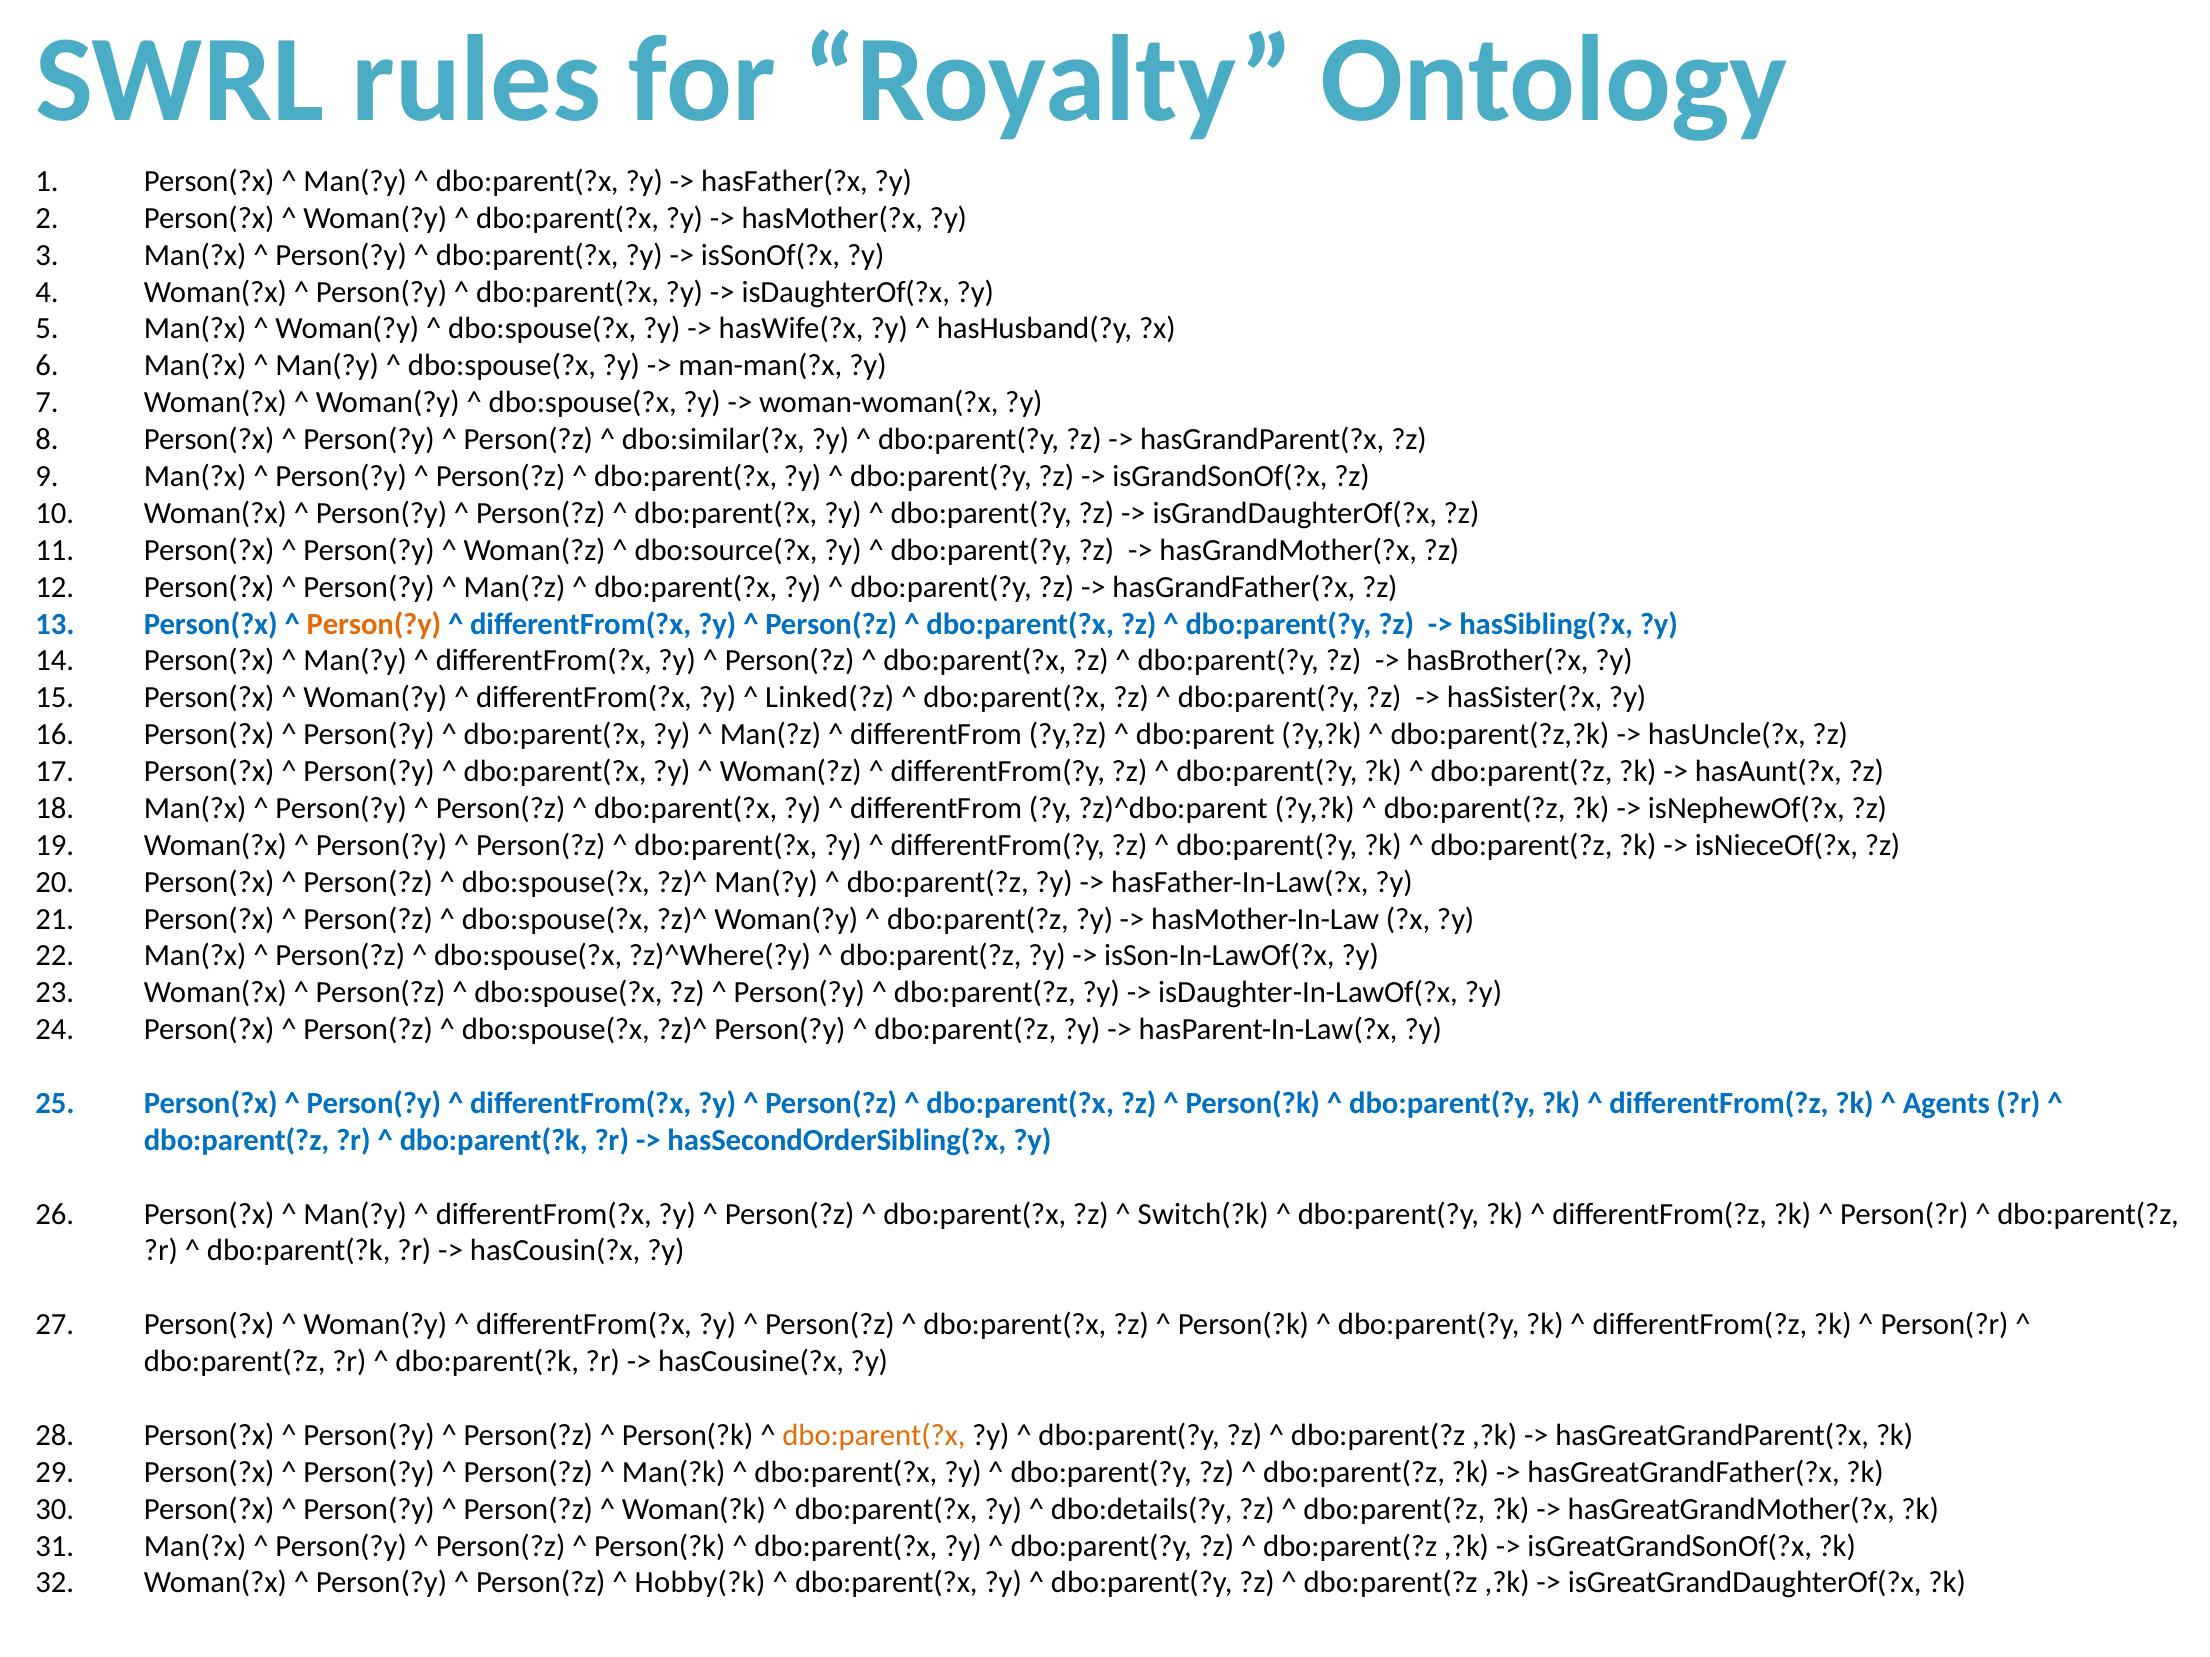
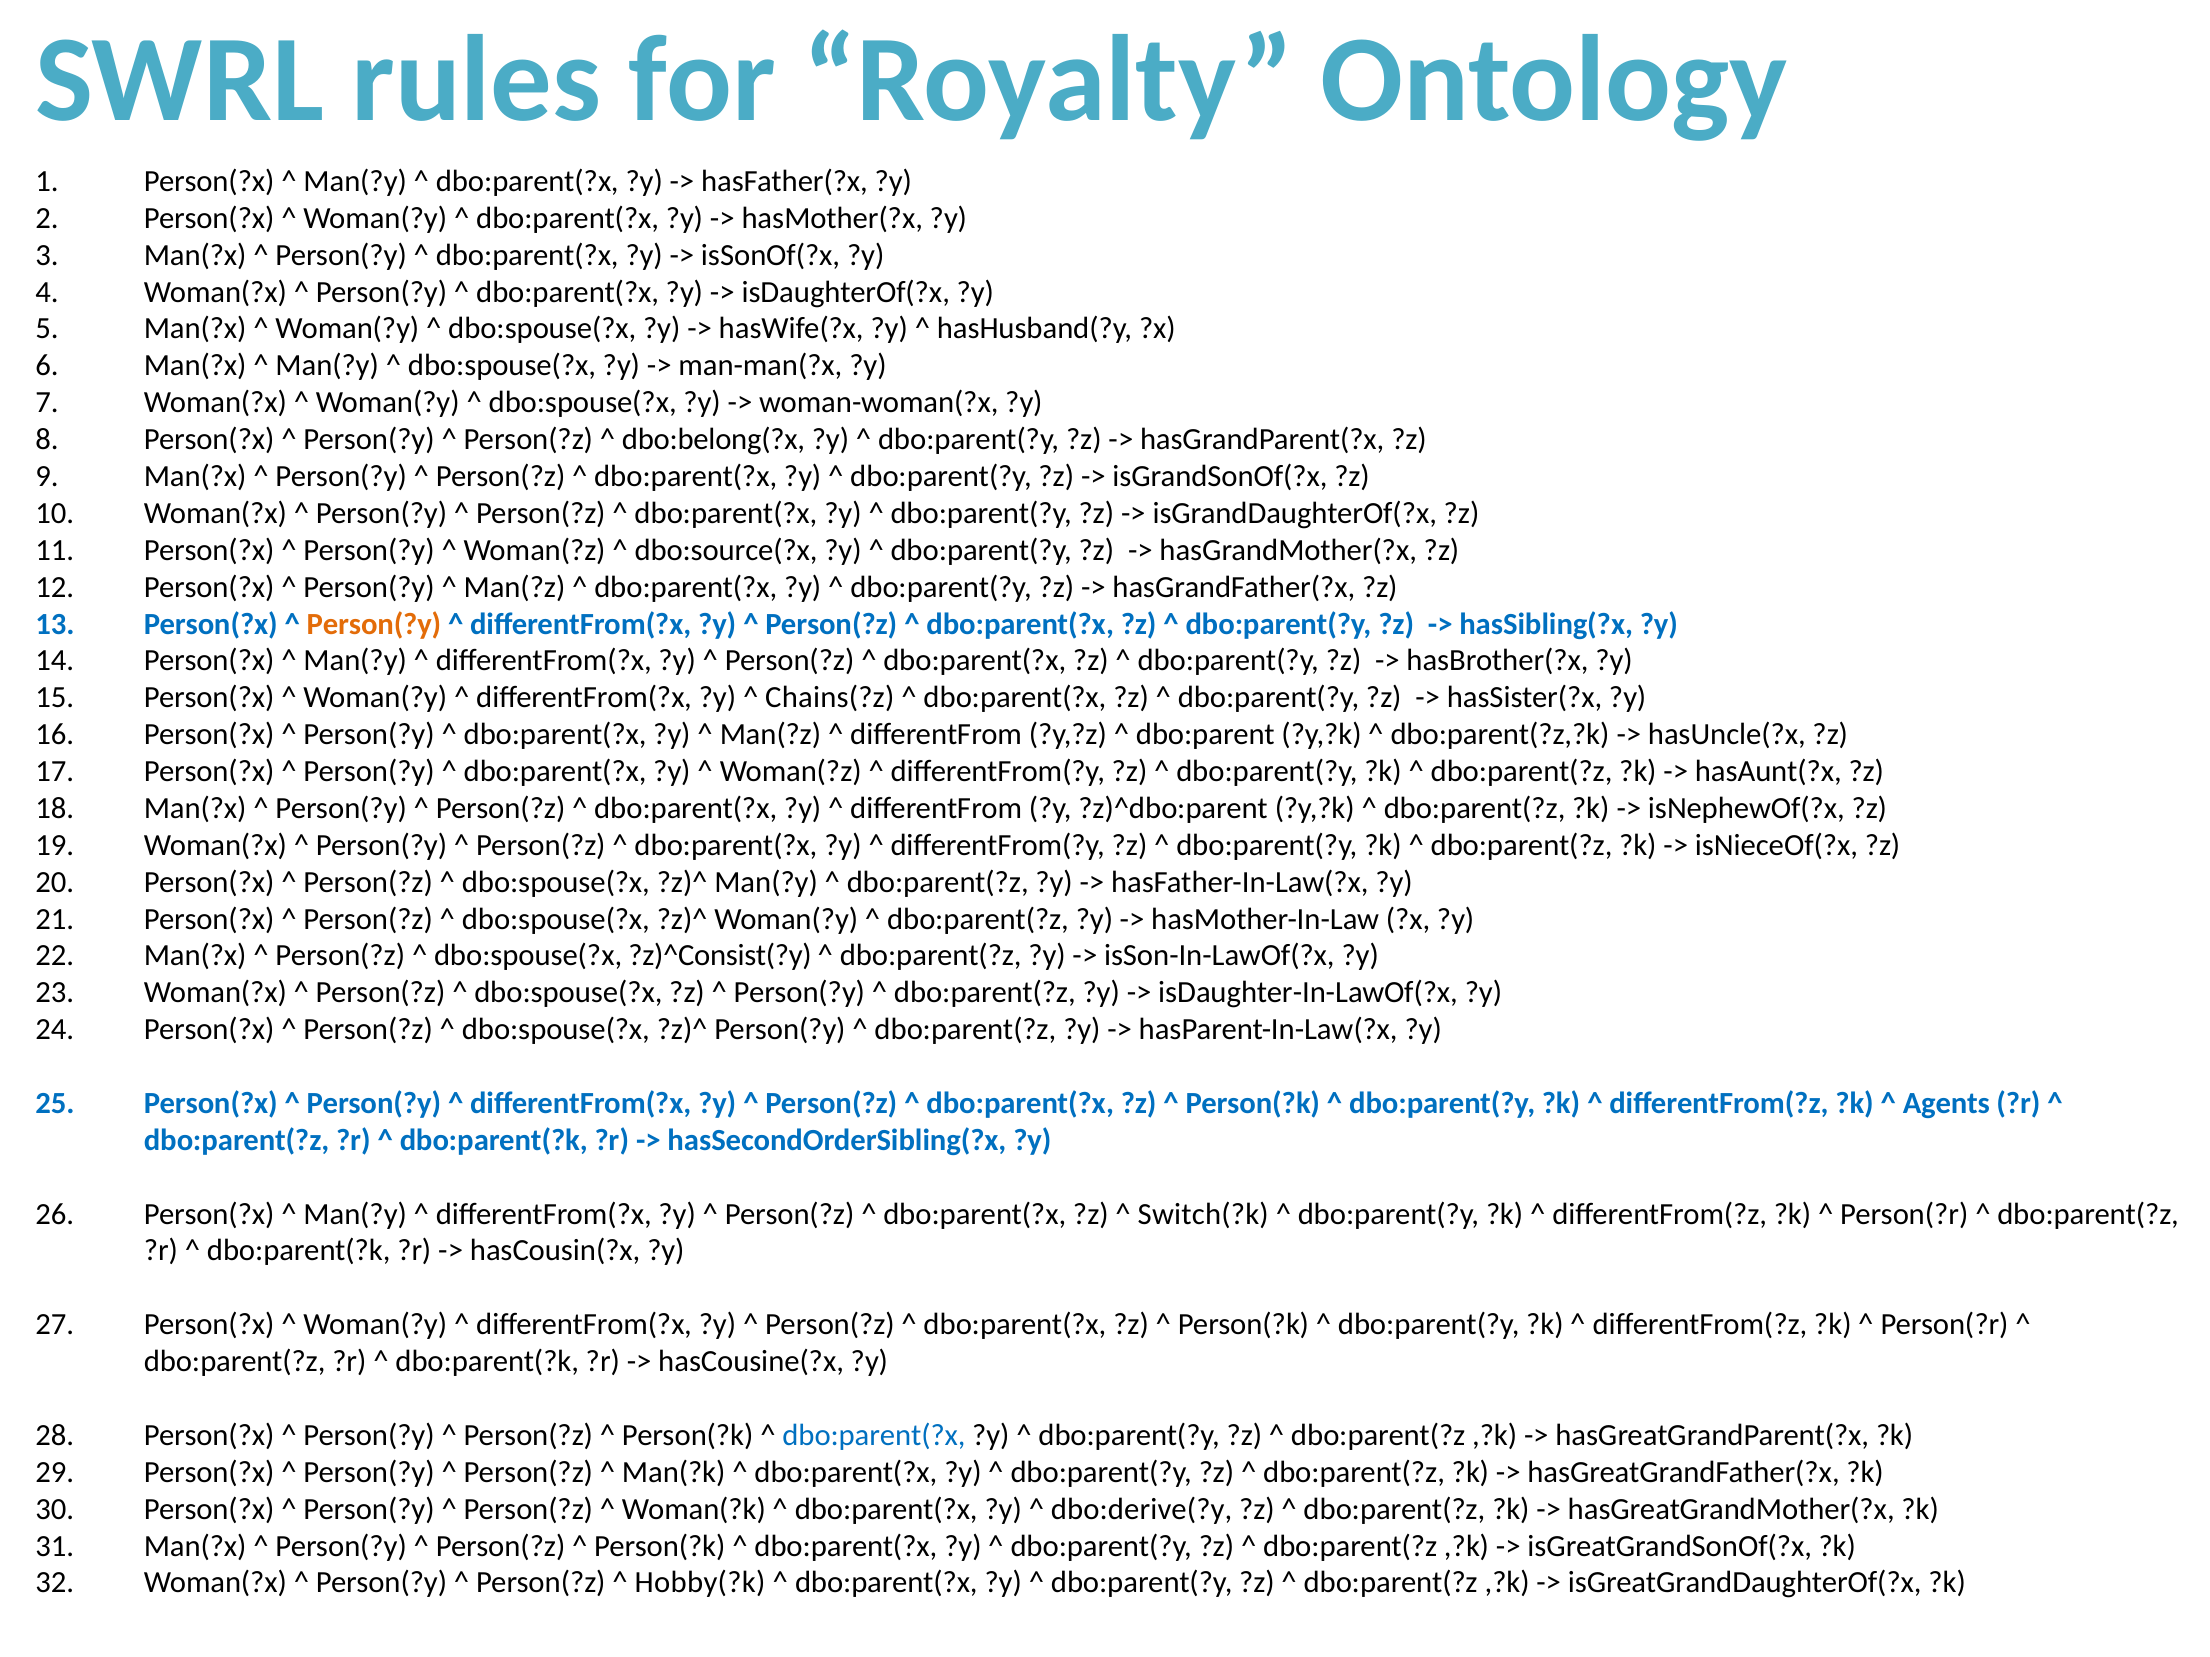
dbo:similar(?x: dbo:similar(?x -> dbo:belong(?x (713, 440)
Linked(?z: Linked(?z -> Chains(?z (830, 698)
?z)^Where(?y: ?z)^Where(?y -> ?z)^Consist(?y (720, 956)
dbo:parent(?x colour: orange -> blue (874, 1436)
dbo:details(?y: dbo:details(?y -> dbo:derive(?y (1142, 1509)
